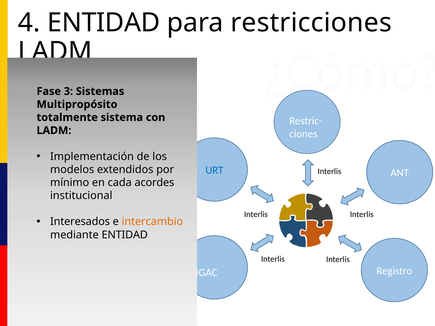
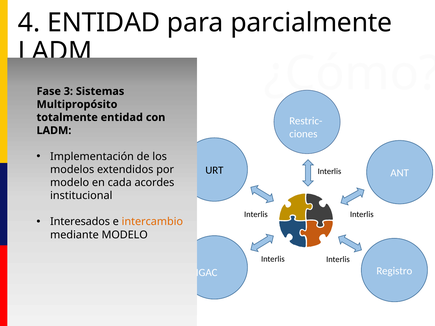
restricciones: restricciones -> parcialmente (311, 23)
totalmente sistema: sistema -> entidad (122, 117)
URT colour: blue -> black (214, 170)
mínimo: mínimo -> modelo (70, 183)
mediante ENTIDAD: ENTIDAD -> MODELO (125, 235)
